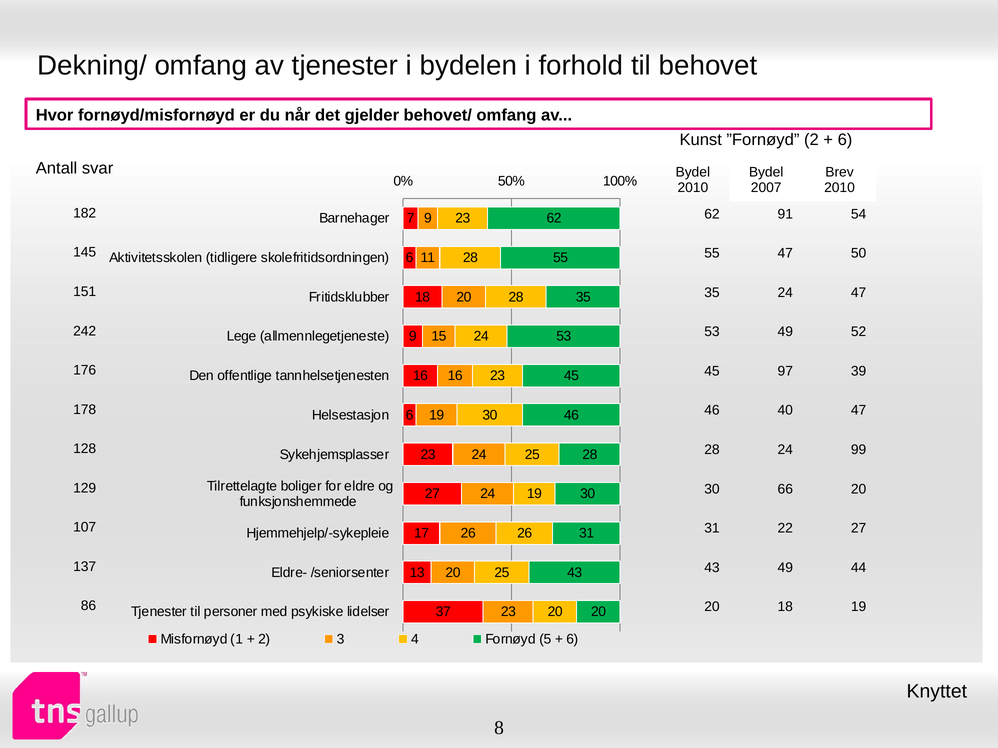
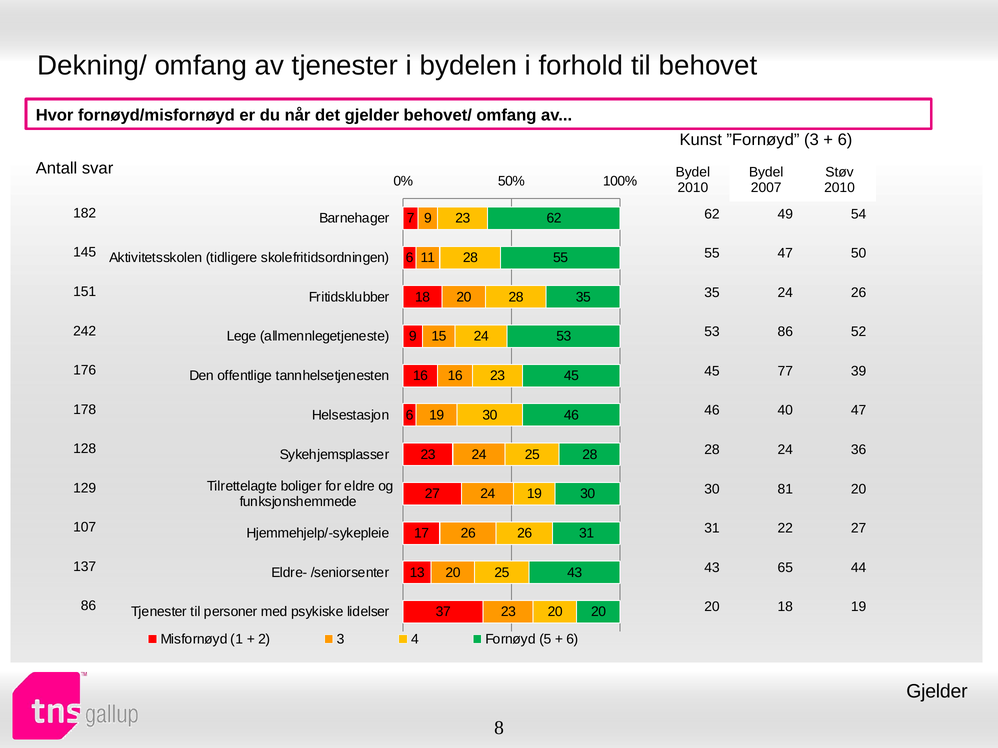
”Fornøyd 2: 2 -> 3 (811, 140)
Brev: Brev -> Støv (839, 172)
91: 91 -> 49 (785, 214)
35 24 47: 47 -> 26 (859, 293)
53 49: 49 -> 86 (785, 332)
97: 97 -> 77 (785, 371)
99: 99 -> 36 (859, 450)
66: 66 -> 81 (785, 489)
43 49: 49 -> 65 (785, 568)
Knyttet: Knyttet -> Gjelder (937, 692)
